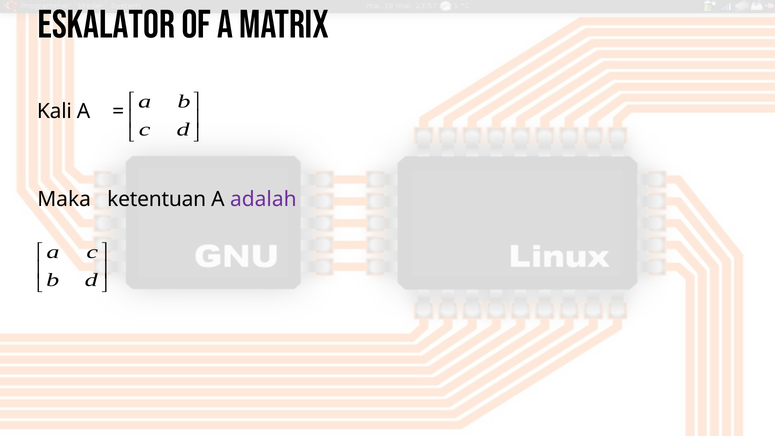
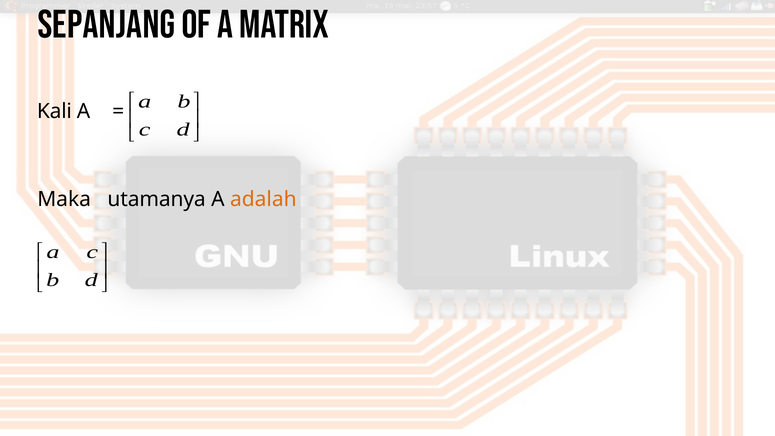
ESKALATOR: ESKALATOR -> SEPANJANG (106, 25)
ketentuan: ketentuan -> utamanya (157, 199)
adalah colour: purple -> orange (263, 199)
